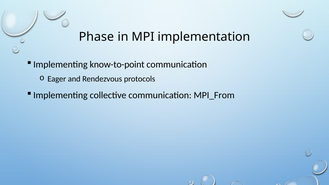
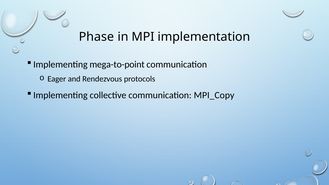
know-to-point: know-to-point -> mega-to-point (117, 65)
MPI_From: MPI_From -> MPI_Copy (214, 95)
